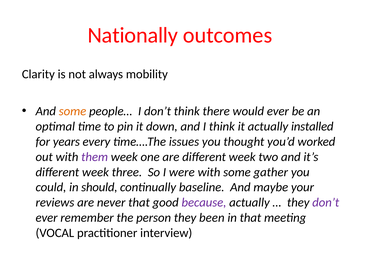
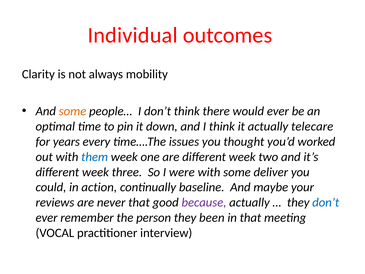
Nationally: Nationally -> Individual (133, 35)
installed: installed -> telecare (312, 126)
them colour: purple -> blue (95, 157)
gather: gather -> deliver (271, 172)
should: should -> action (99, 187)
don’t colour: purple -> blue (326, 202)
